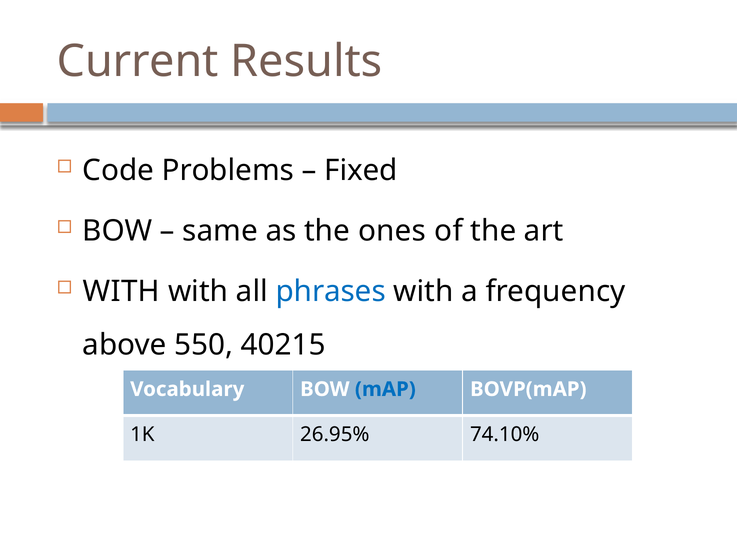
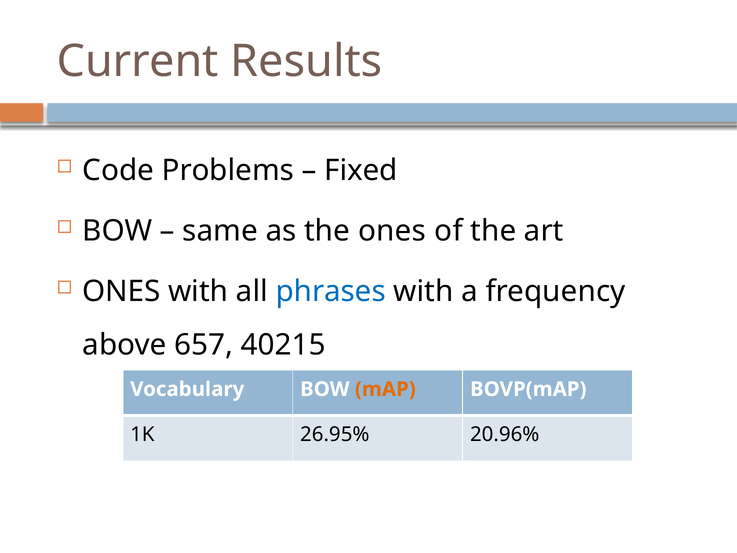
WITH: WITH -> ONES (121, 292)
550: 550 -> 657 (204, 345)
mAP colour: blue -> orange (385, 389)
74.10%: 74.10% -> 20.96% (505, 434)
